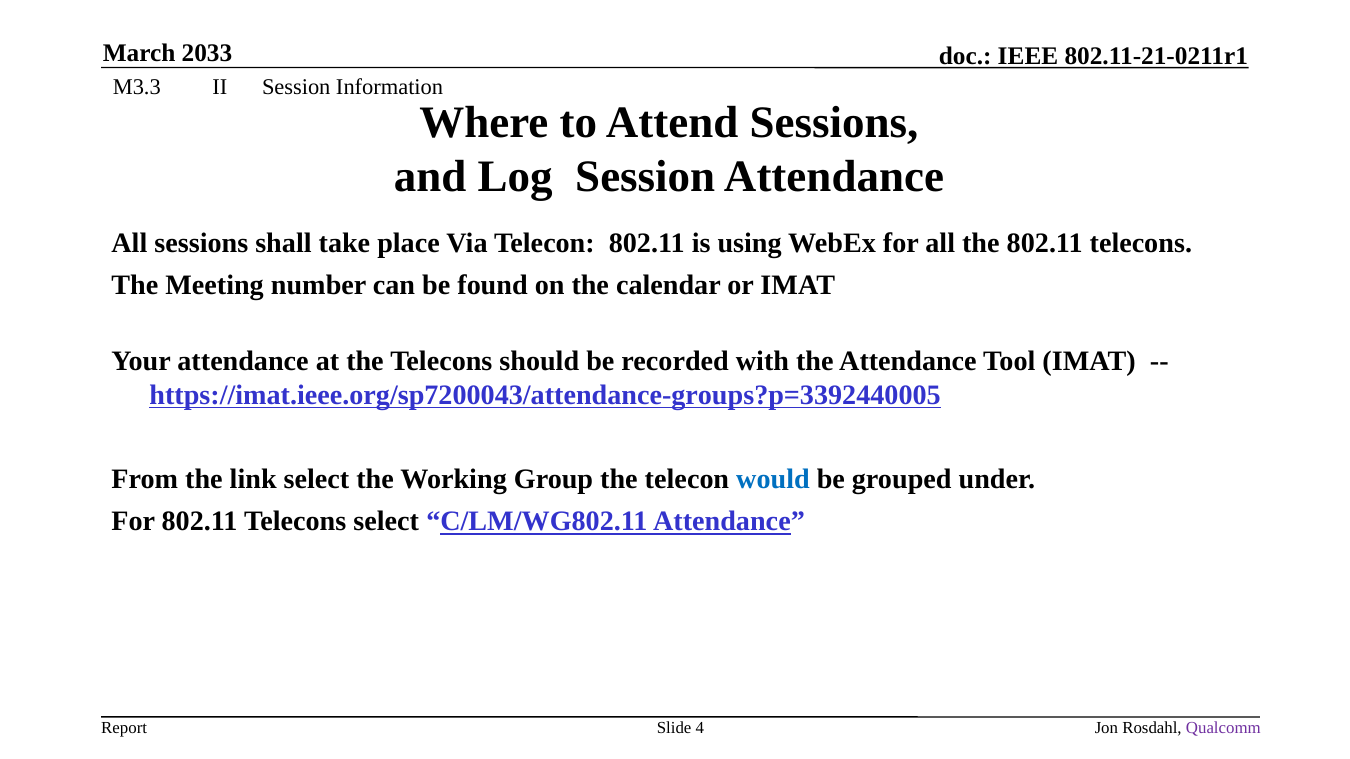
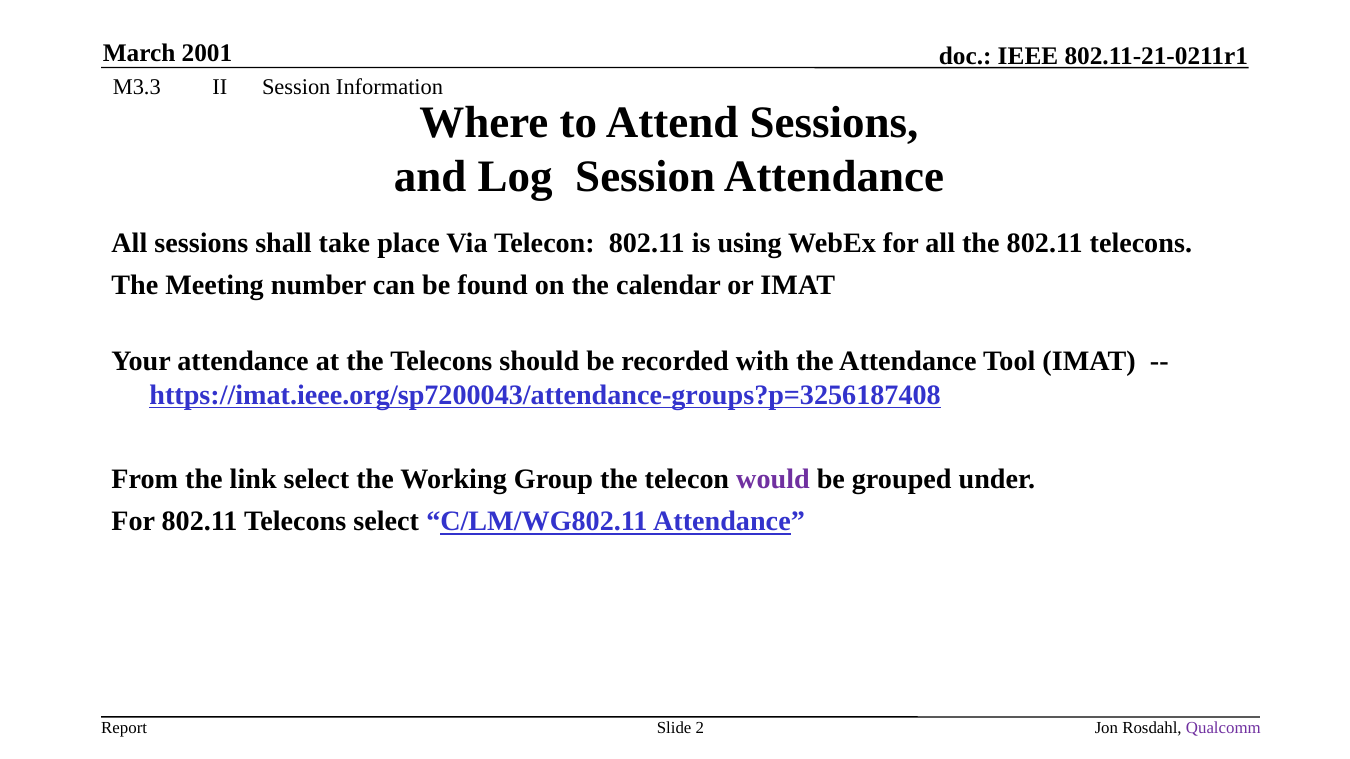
2033: 2033 -> 2001 (207, 54)
https://imat.ieee.org/sp7200043/attendance-groups?p=3392440005: https://imat.ieee.org/sp7200043/attendance-groups?p=3392440005 -> https://imat.ieee.org/sp7200043/attendance-groups?p=3256187408 (545, 395)
would colour: blue -> purple (773, 480)
4: 4 -> 2 (700, 728)
